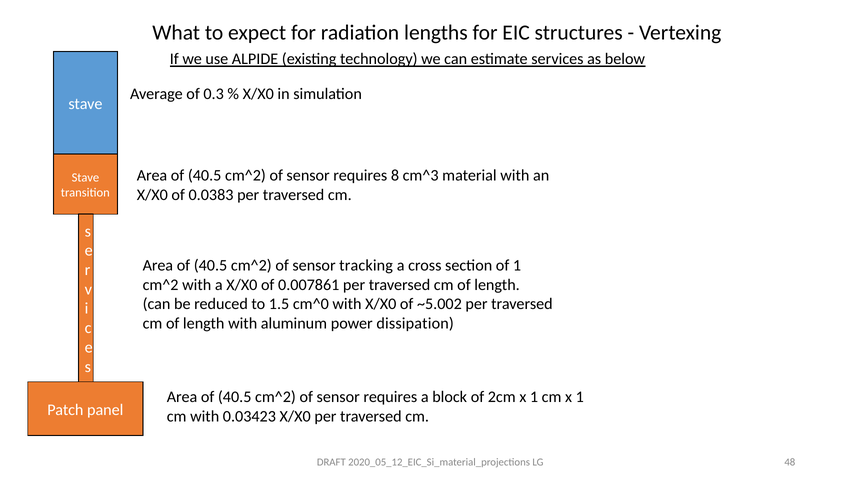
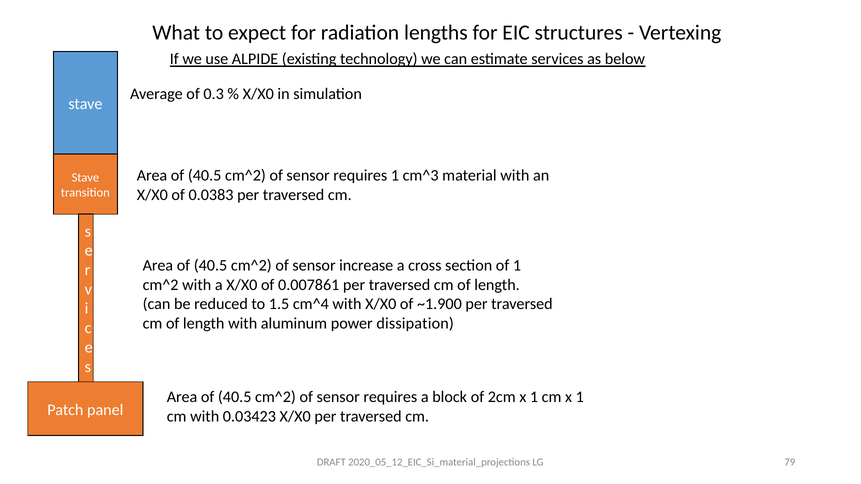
requires 8: 8 -> 1 (395, 175)
tracking: tracking -> increase (366, 266)
cm^0: cm^0 -> cm^4 (311, 304)
~5.002: ~5.002 -> ~1.900 (439, 304)
48: 48 -> 79 (790, 462)
